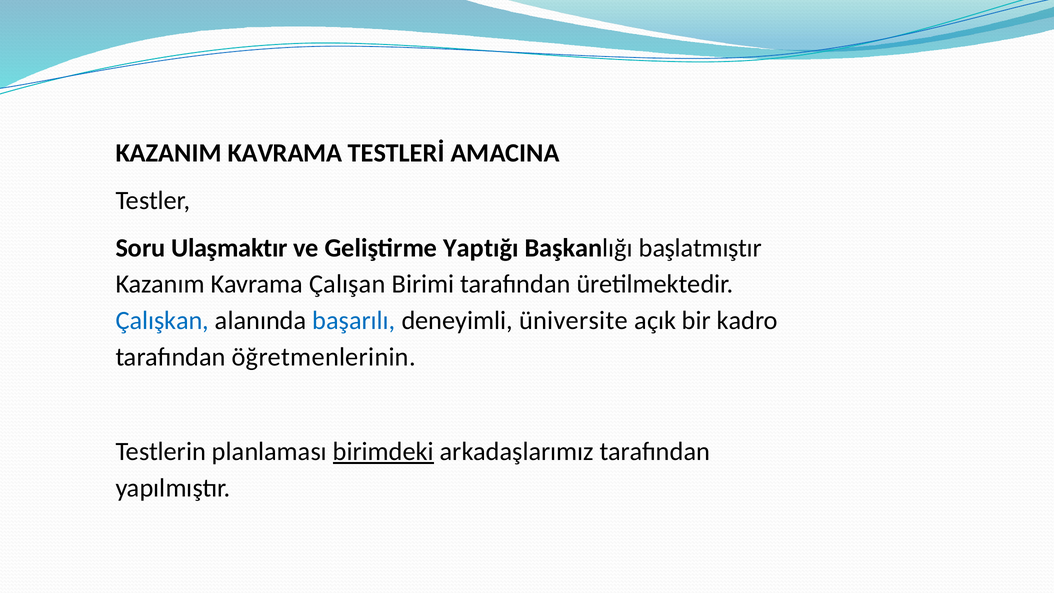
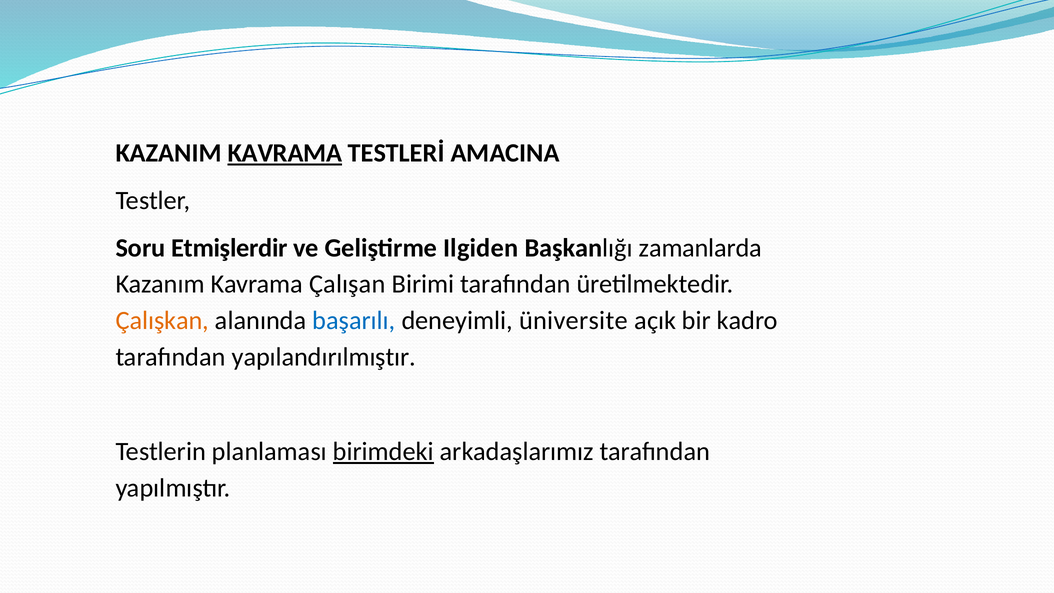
KAVRAMA underline: none -> present (285, 153)
Ulaşmaktır: Ulaşmaktır -> Etmişlerdir (229, 248)
Yaptığı: Yaptığı -> Ilgiden (481, 248)
başlatmıştır: başlatmıştır -> zamanlarda (700, 248)
Çalışkan colour: blue -> orange (162, 321)
öğretmenlerinin: öğretmenlerinin -> yapılandırılmıştır (324, 357)
